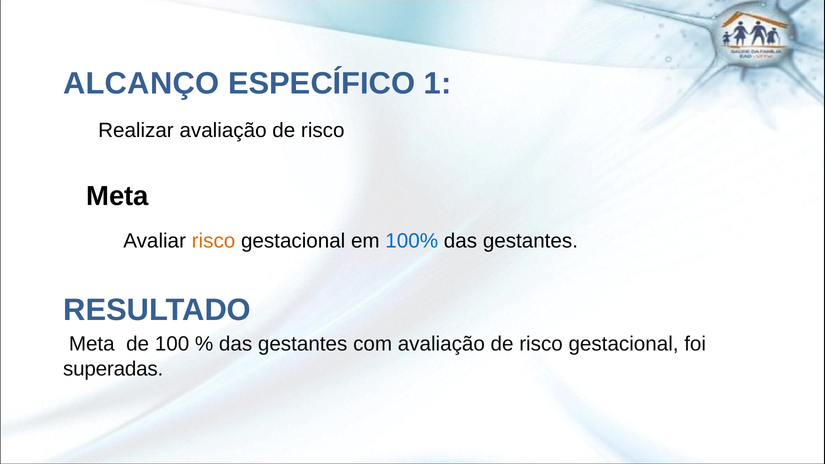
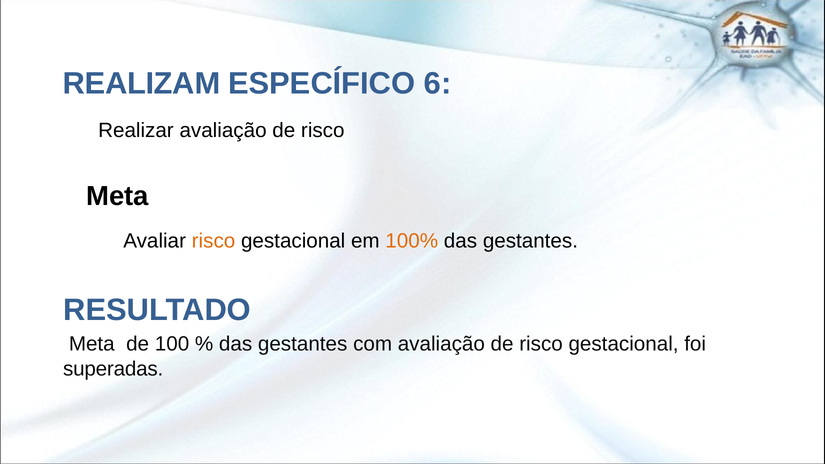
ALCANÇO: ALCANÇO -> REALIZAM (142, 84)
1: 1 -> 6 (438, 84)
100% colour: blue -> orange (412, 241)
